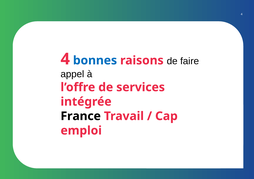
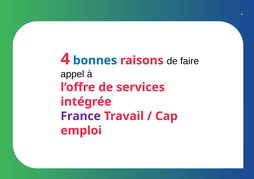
France colour: black -> purple (81, 116)
